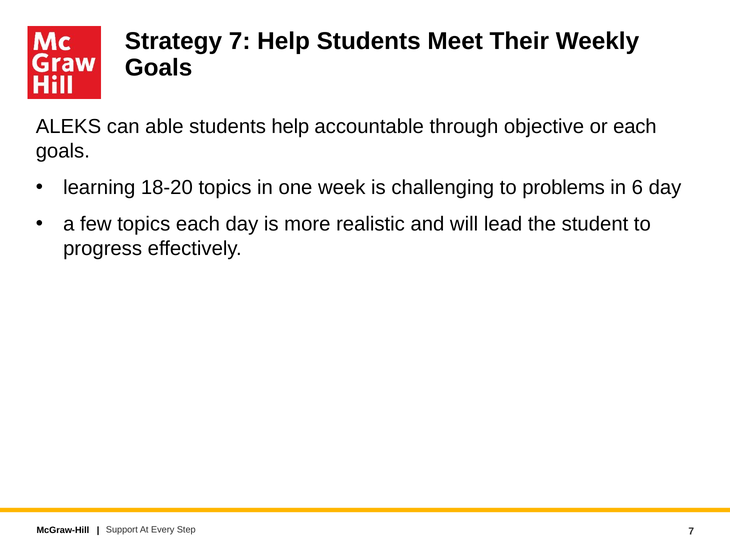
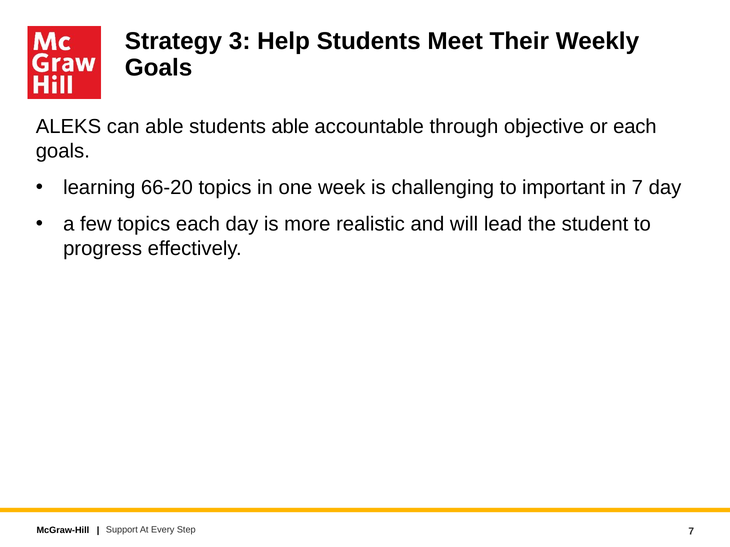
Strategy 7: 7 -> 3 (240, 41)
students help: help -> able (290, 127)
18-20: 18-20 -> 66-20 (167, 188)
problems: problems -> important (564, 188)
in 6: 6 -> 7 (637, 188)
